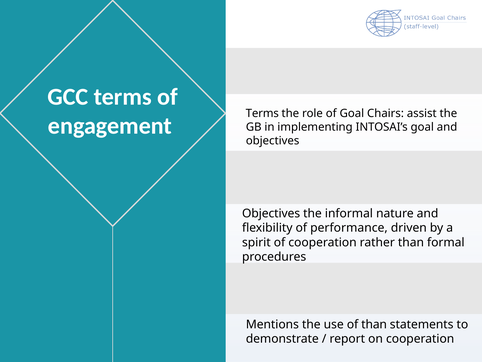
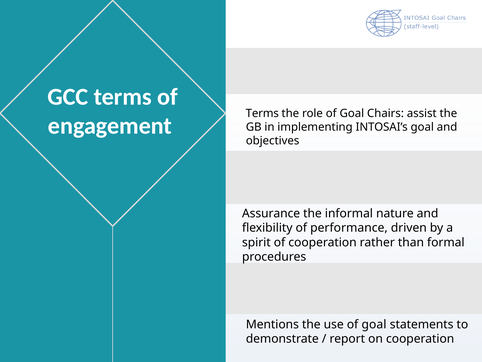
Objectives: Objectives -> Assurance (271, 213)
use of than: than -> goal (374, 324)
